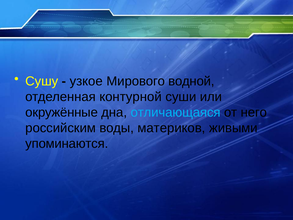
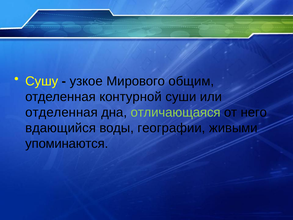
водной: водной -> общим (191, 81)
окружённые: окружённые -> отделенная (62, 112)
отличающаяся colour: light blue -> light green (176, 112)
российским: российским -> вдающийся (61, 128)
материков: материков -> географии (171, 128)
